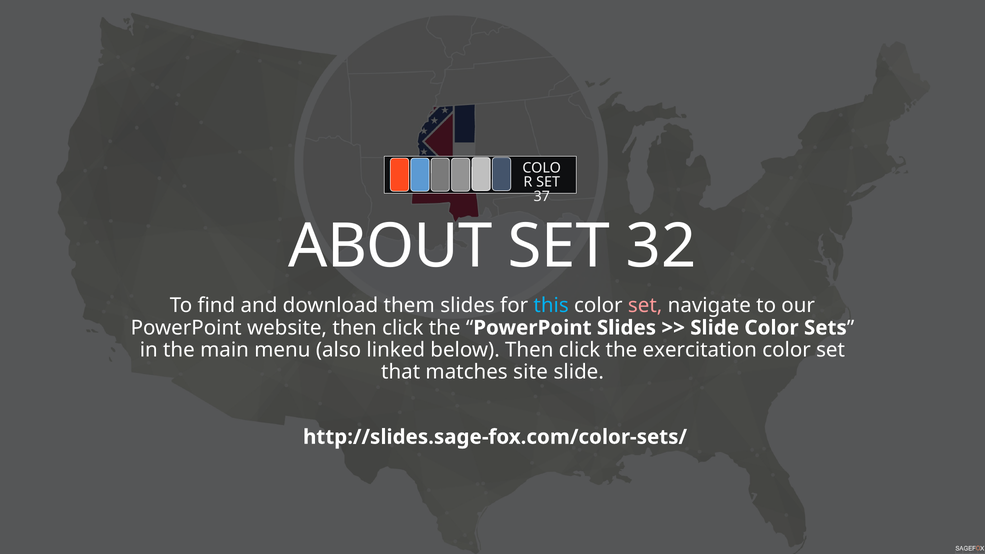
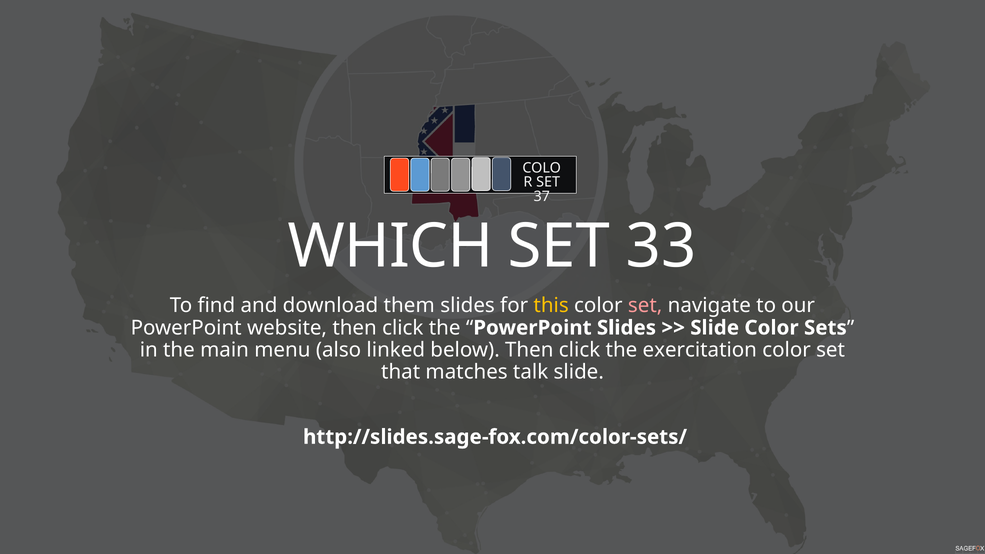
ABOUT: ABOUT -> WHICH (390, 246)
32: 32 -> 33 (661, 246)
this colour: light blue -> yellow (551, 306)
site: site -> talk (531, 372)
